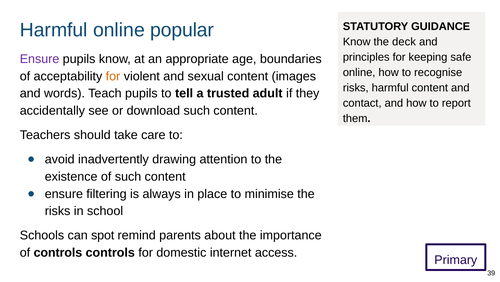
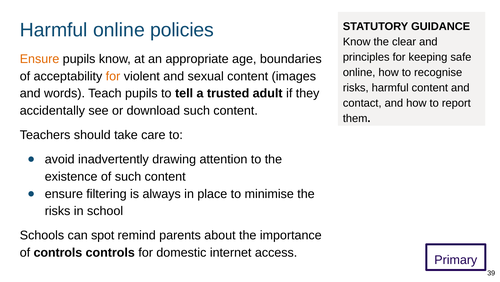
popular: popular -> policies (182, 30)
deck: deck -> clear (404, 42)
Ensure colour: purple -> orange (40, 59)
